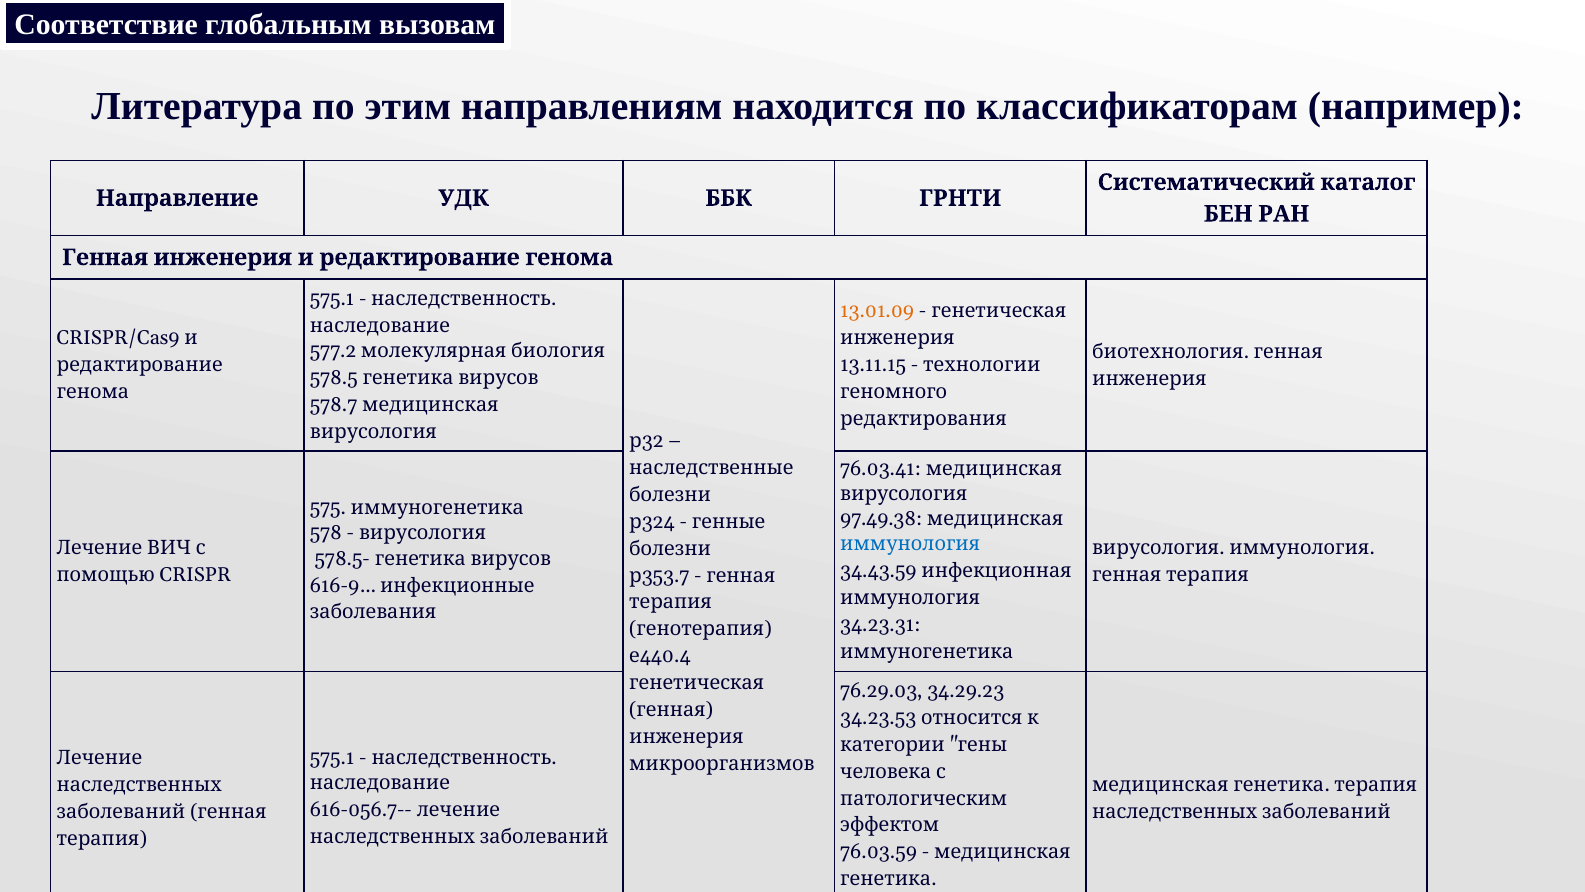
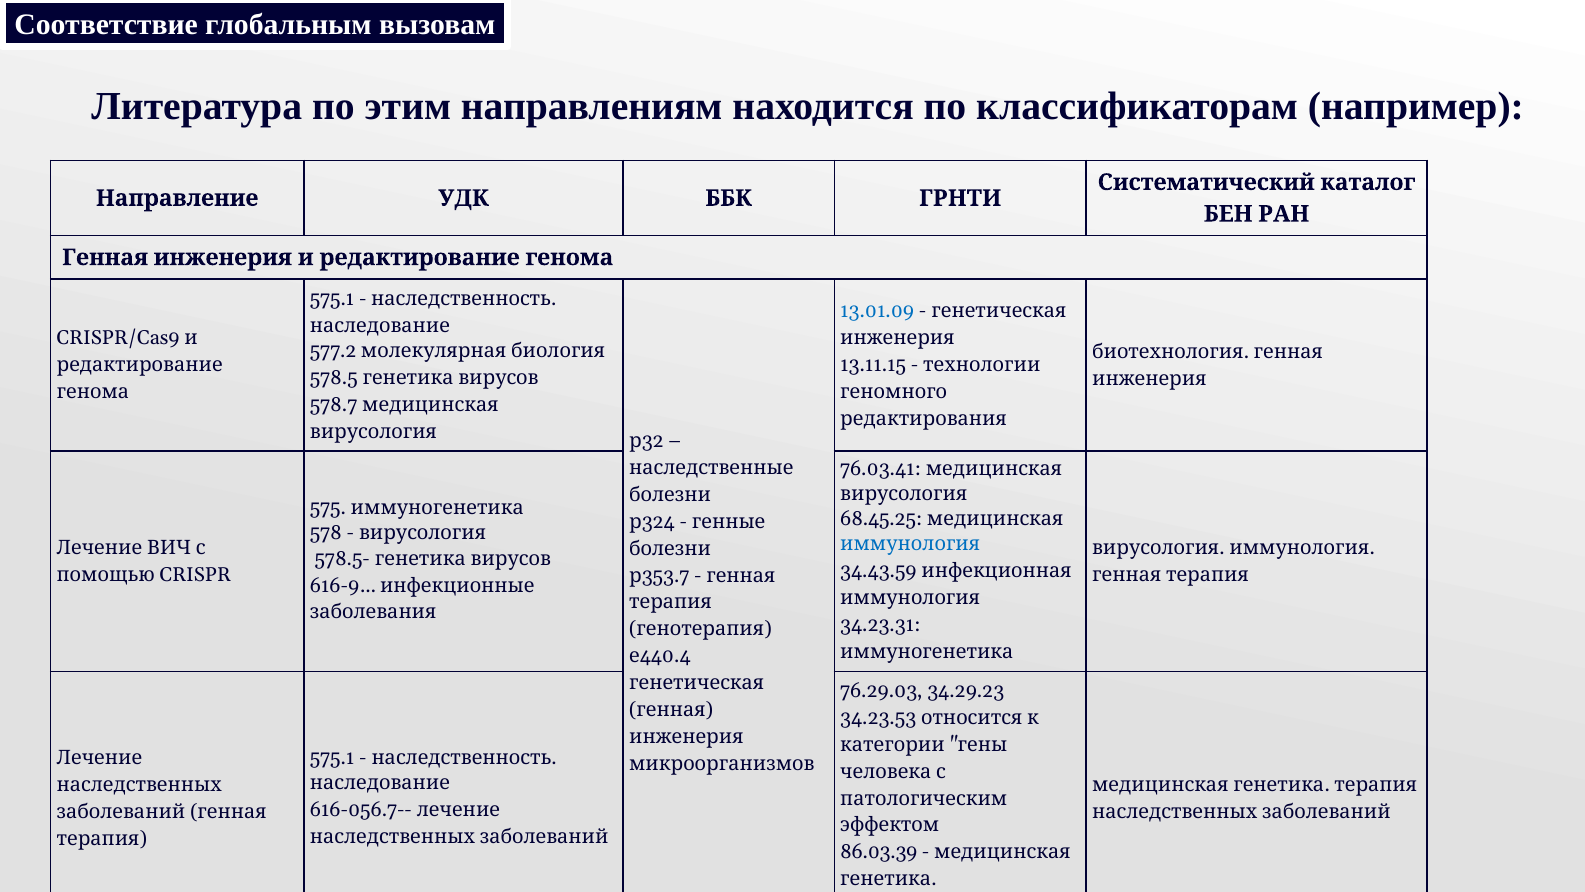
13.01.09 colour: orange -> blue (877, 311)
97.49.38: 97.49.38 -> 68.45.25 (881, 519)
76.03.59: 76.03.59 -> 86.03.39 (879, 852)
